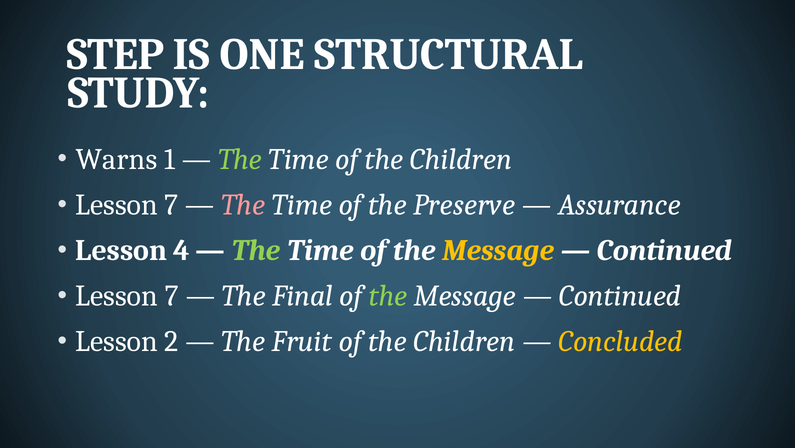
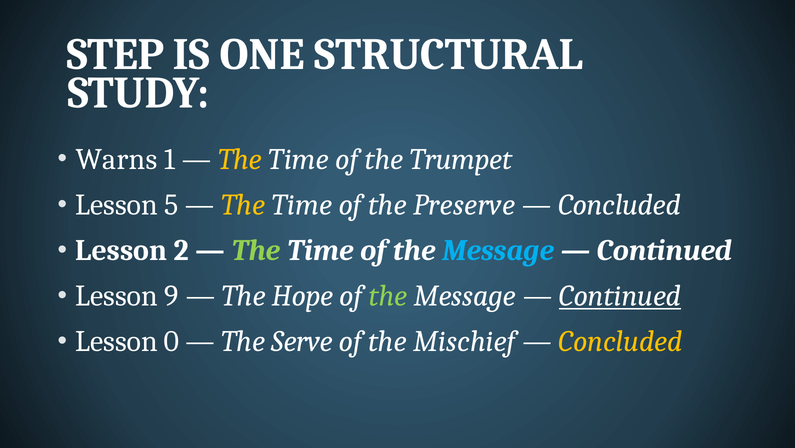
The colour: light green -> yellow (240, 159)
Time of the Children: Children -> Trumpet (461, 159)
7: 7 -> 5 (171, 205)
The colour: pink -> yellow (243, 205)
Assurance: Assurance -> Concluded (620, 205)
4: 4 -> 2 (181, 250)
Message colour: yellow -> light blue (498, 250)
7: 7 -> 9 (172, 295)
Final: Final -> Hope (303, 295)
Continued underline: none -> present (620, 295)
2: 2 -> 0 (172, 341)
Fruit: Fruit -> Serve (302, 341)
Children: Children -> Mischief (464, 341)
